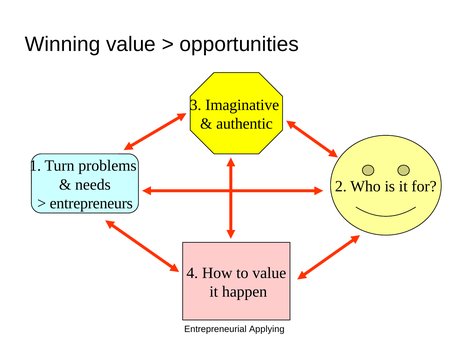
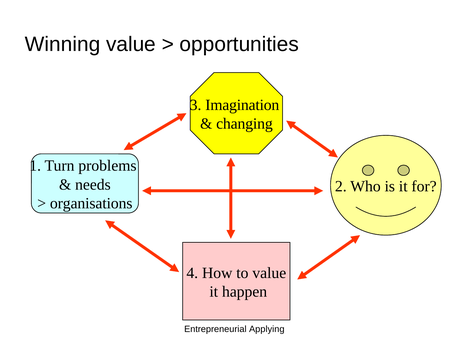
Imaginative: Imaginative -> Imagination (242, 105)
authentic: authentic -> changing (244, 124)
entrepreneurs: entrepreneurs -> organisations (91, 203)
